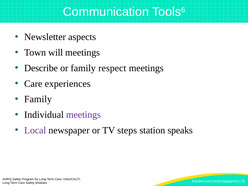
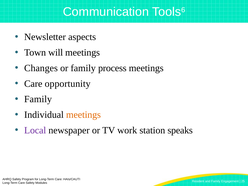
Describe: Describe -> Changes (41, 68)
respect: respect -> process (112, 68)
experiences: experiences -> opportunity (68, 84)
meetings colour: purple -> orange (83, 115)
steps: steps -> work (127, 130)
